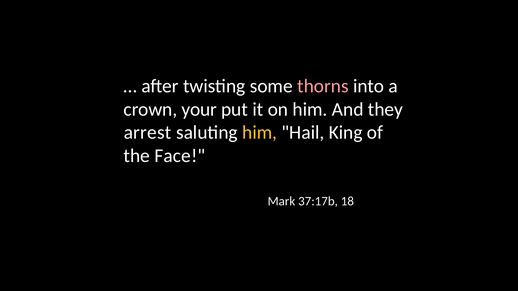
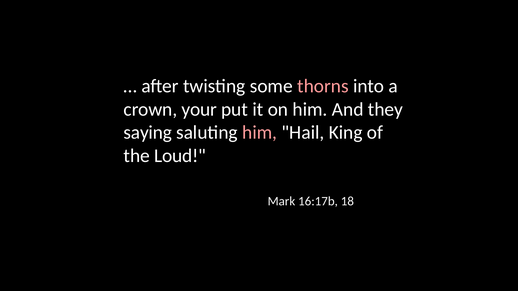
arrest: arrest -> saying (148, 133)
him colour: yellow -> pink (260, 133)
Face: Face -> Loud (180, 156)
37:17b: 37:17b -> 16:17b (318, 201)
